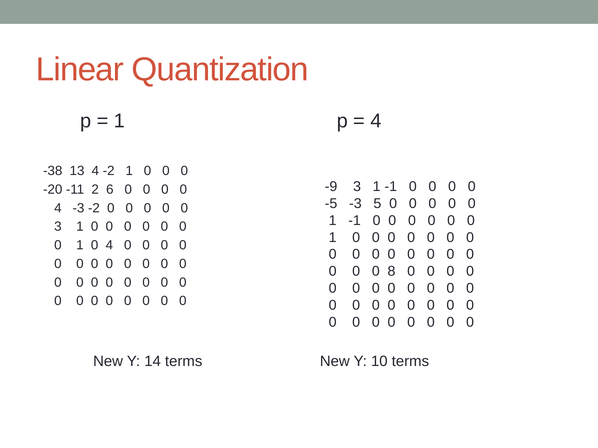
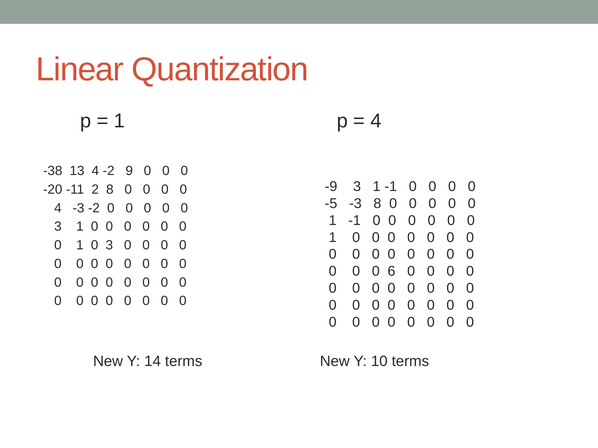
-2 1: 1 -> 9 (129, 171)
2 6: 6 -> 8 (110, 190)
-3 5: 5 -> 8 (377, 204)
1 0 4: 4 -> 3 (109, 245)
8: 8 -> 6 (391, 272)
